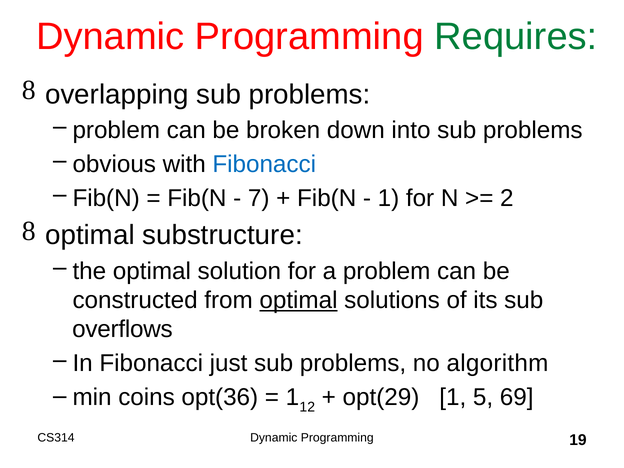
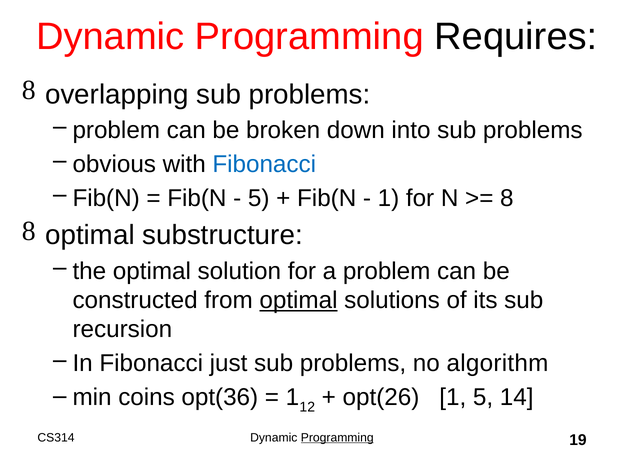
Requires colour: green -> black (516, 36)
7: 7 -> 5 (259, 198)
2: 2 -> 8 (507, 198)
overflows: overflows -> recursion (122, 329)
opt(29: opt(29 -> opt(26 (381, 397)
69: 69 -> 14 (517, 397)
Programming underline: none -> present (337, 438)
